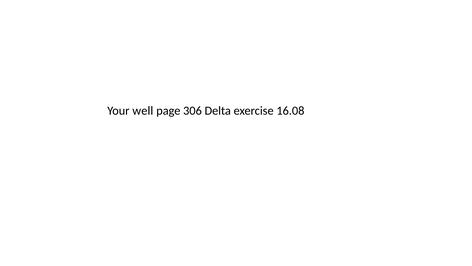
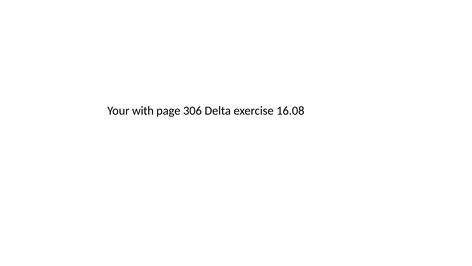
well: well -> with (143, 111)
